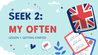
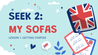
OFTEN: OFTEN -> SOFAS (41, 29)
